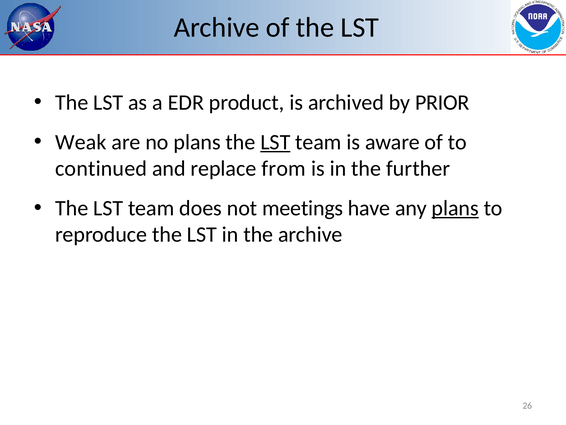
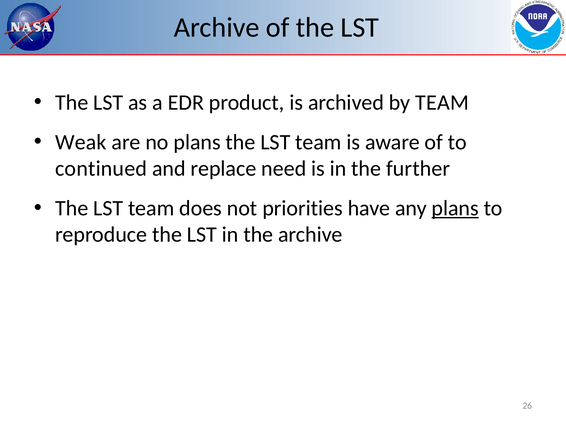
by PRIOR: PRIOR -> TEAM (442, 102)
LST underline: present -> none (275, 142)
from: from -> need (284, 168)
meetings: meetings -> priorities (303, 208)
